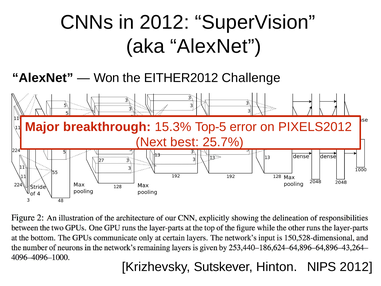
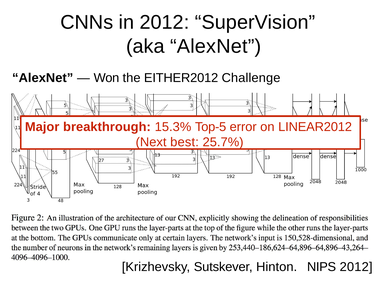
PIXELS2012: PIXELS2012 -> LINEAR2012 (315, 127)
